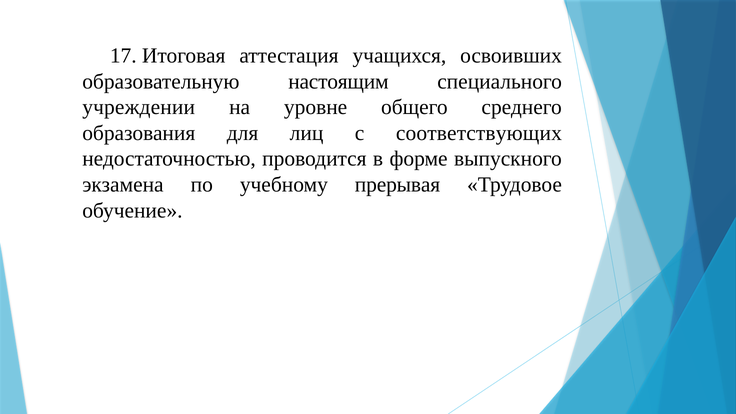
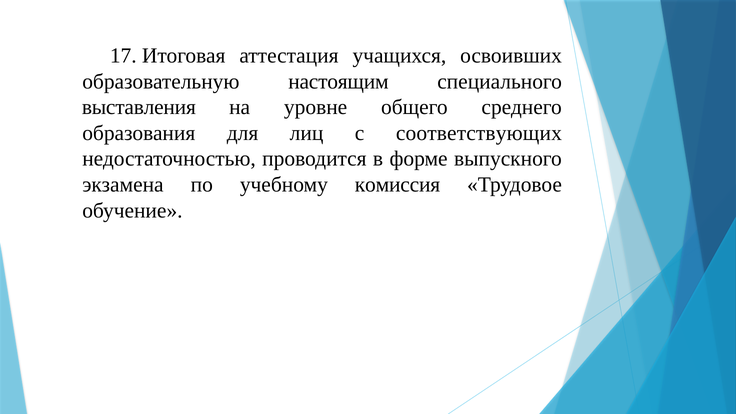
учреждении: учреждении -> выставления (139, 107)
прерывая: прерывая -> комиссия (398, 185)
